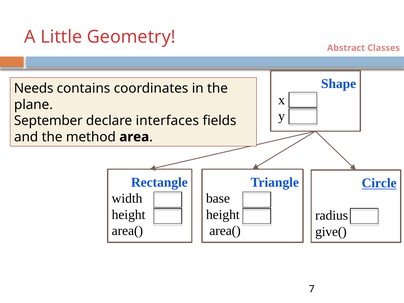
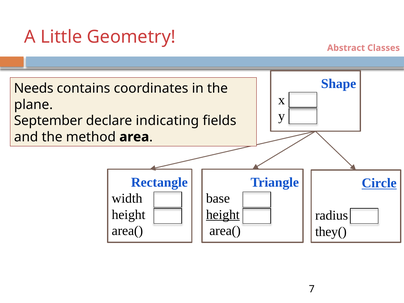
interfaces: interfaces -> indicating (167, 121)
height underline: none -> present (223, 215)
give(: give( -> they( (331, 232)
